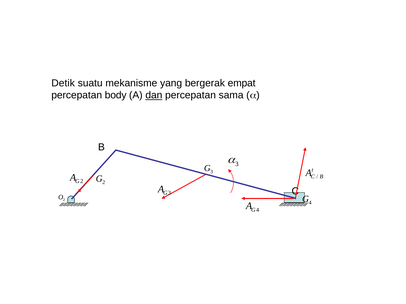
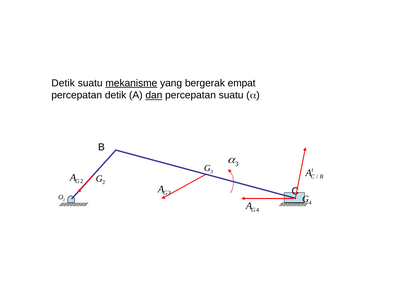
mekanisme underline: none -> present (131, 83)
percepatan body: body -> detik (116, 95)
percepatan sama: sama -> suatu (231, 95)
